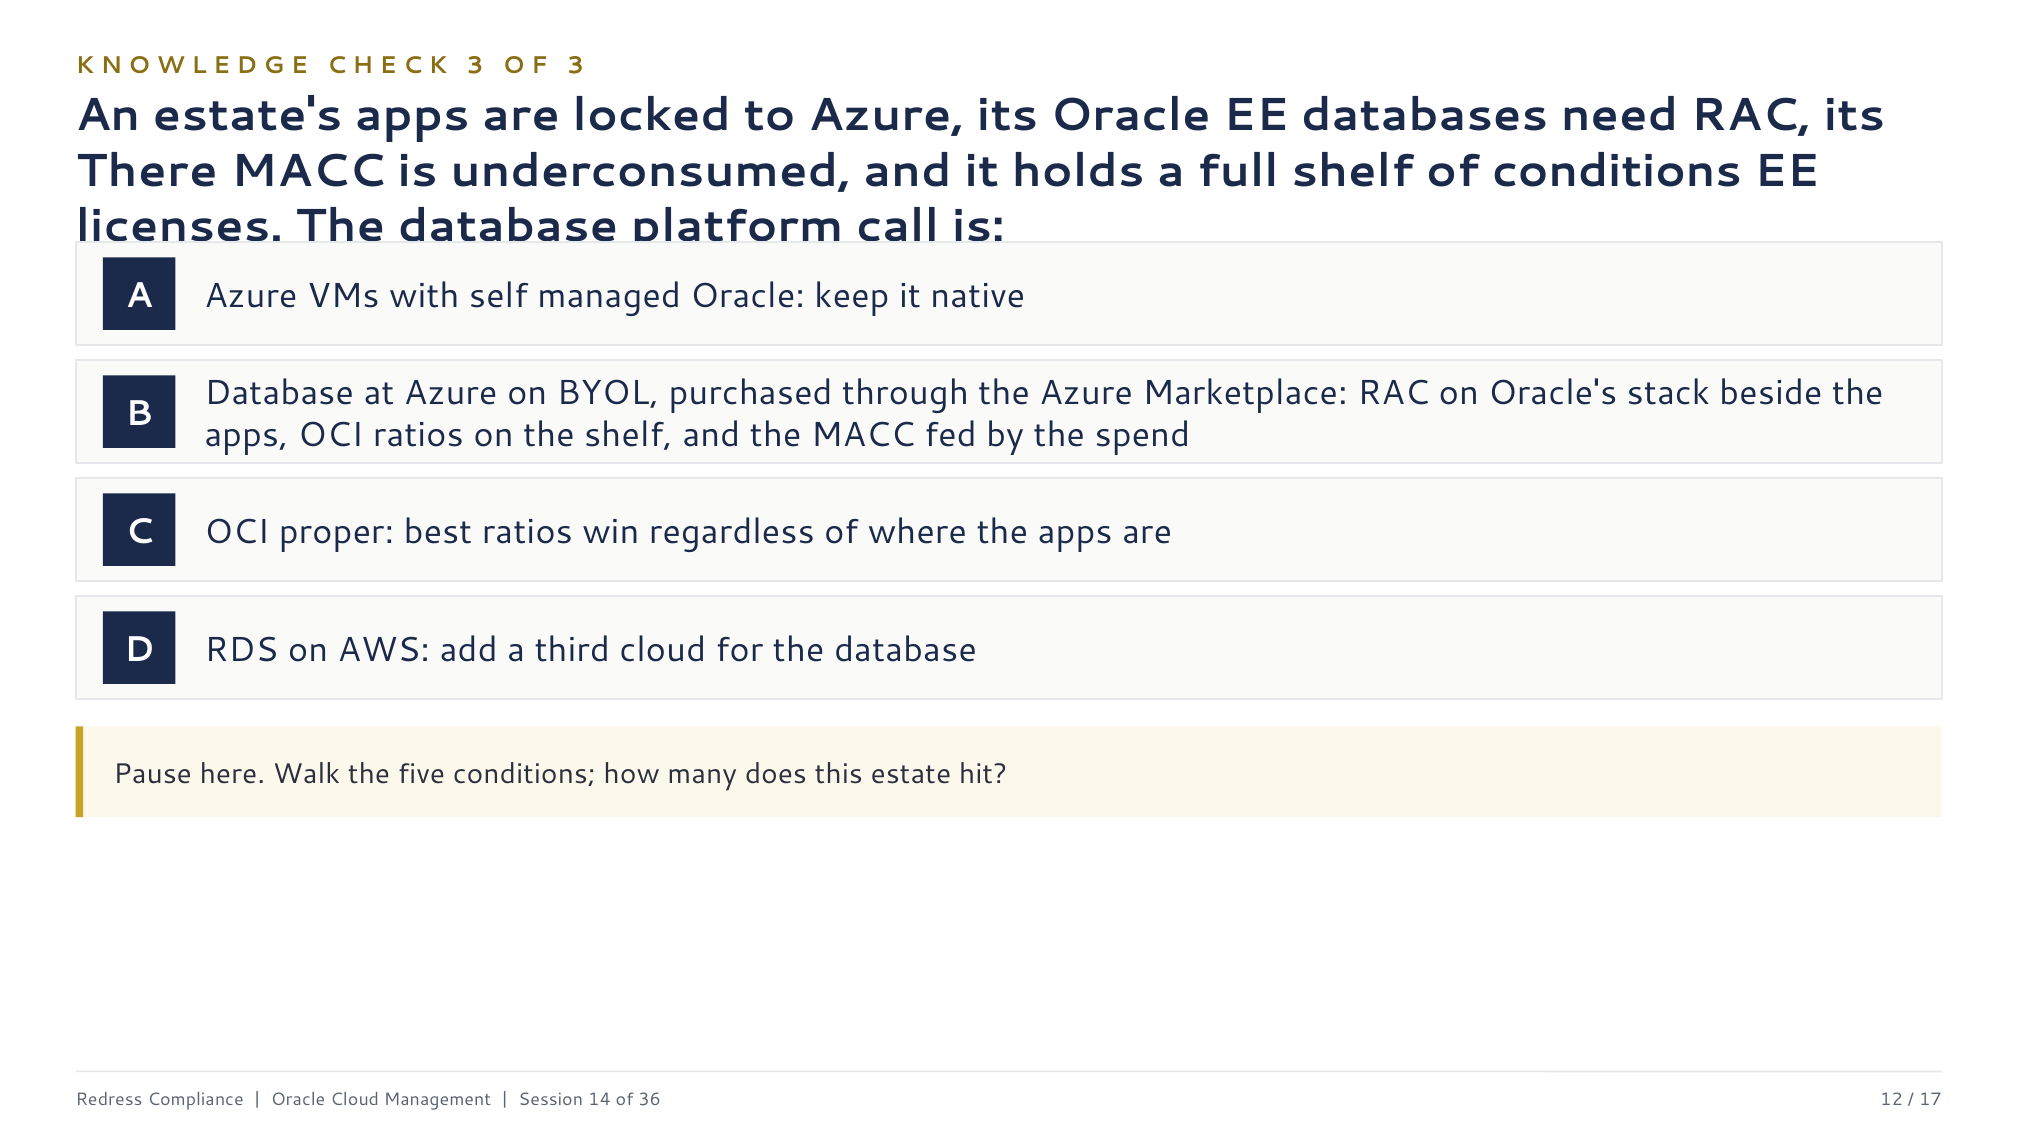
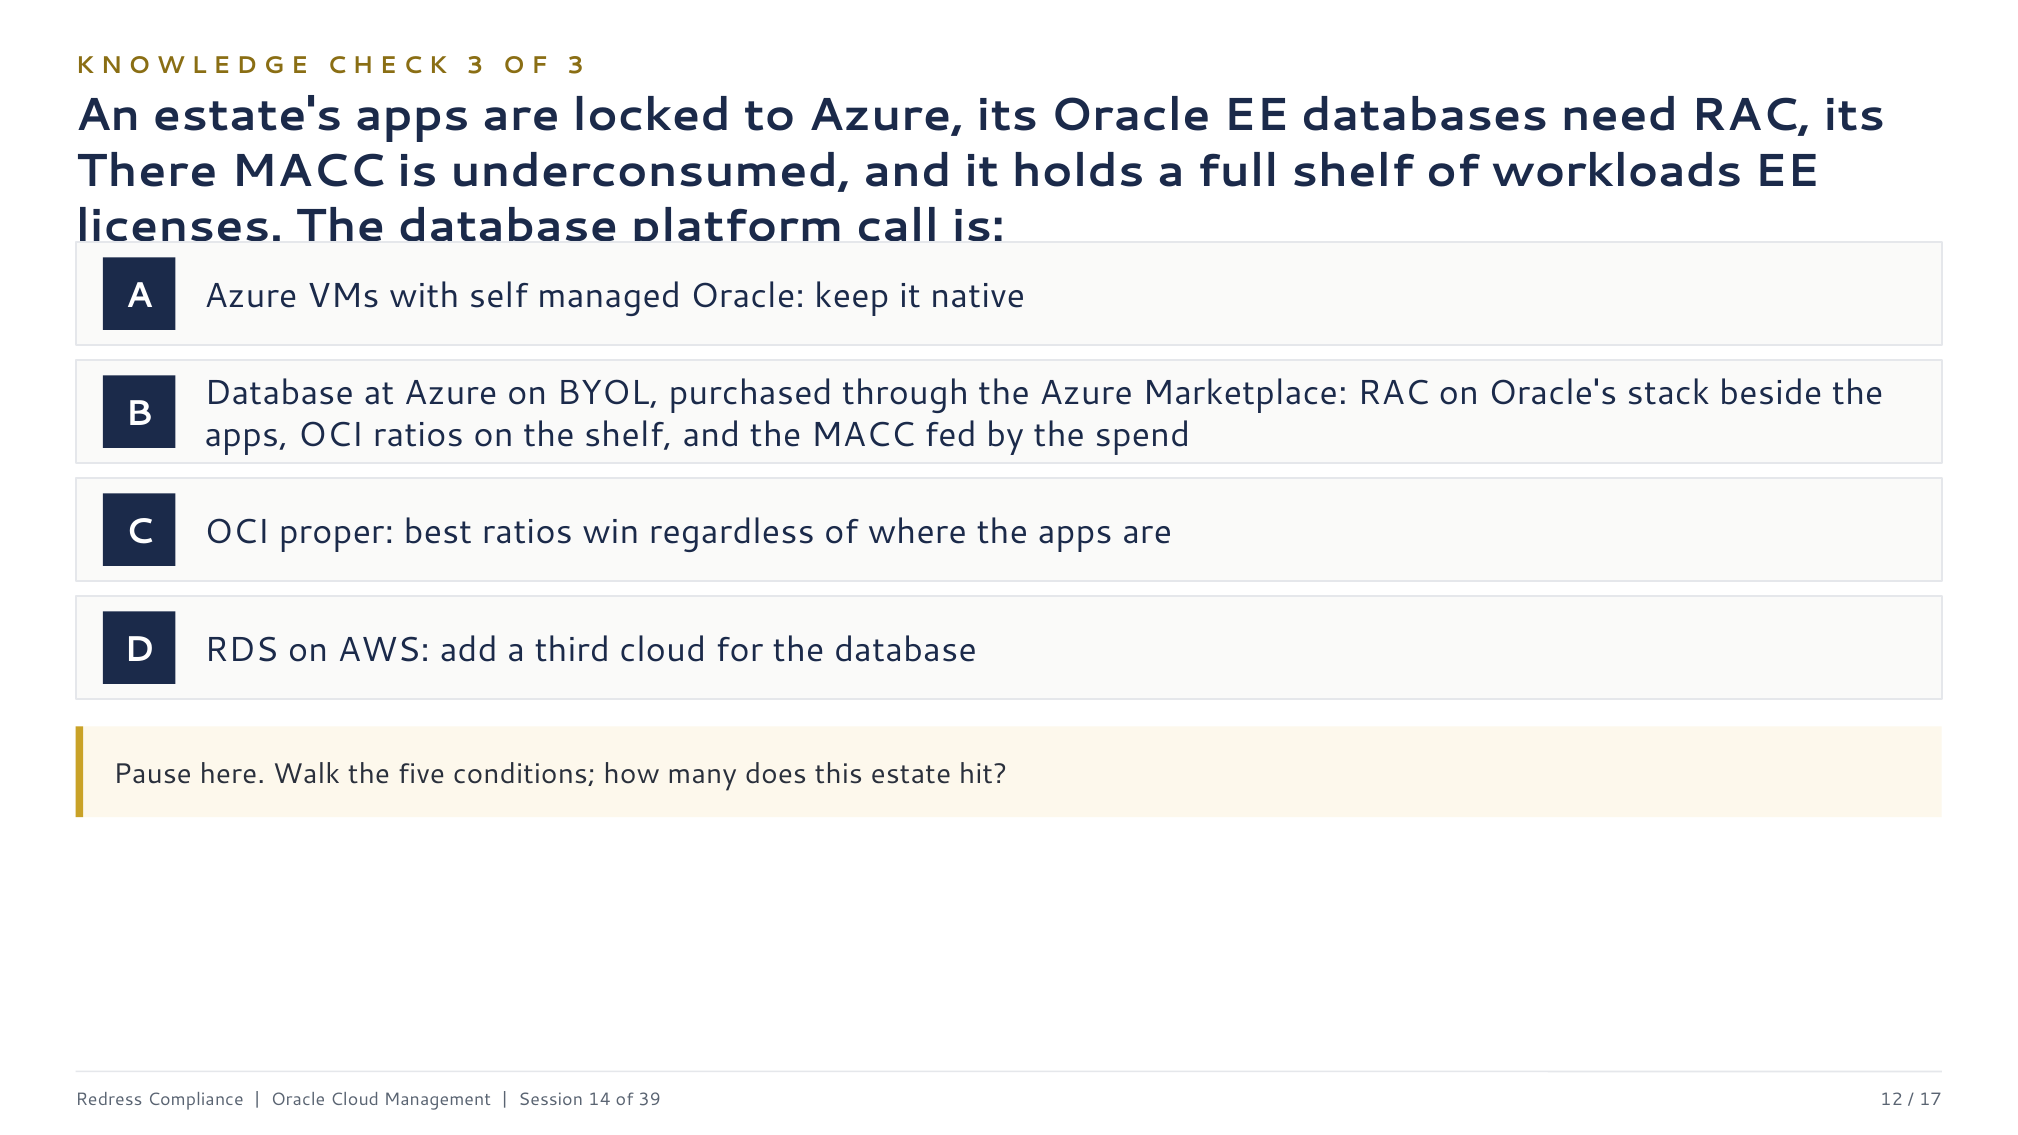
of conditions: conditions -> workloads (1617, 171)
36: 36 -> 39 (650, 1100)
